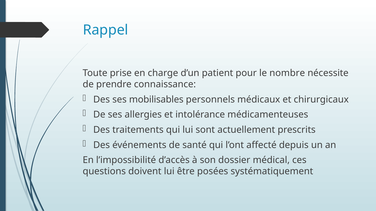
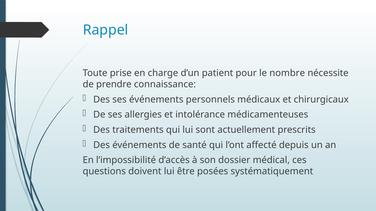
ses mobilisables: mobilisables -> événements (156, 100)
